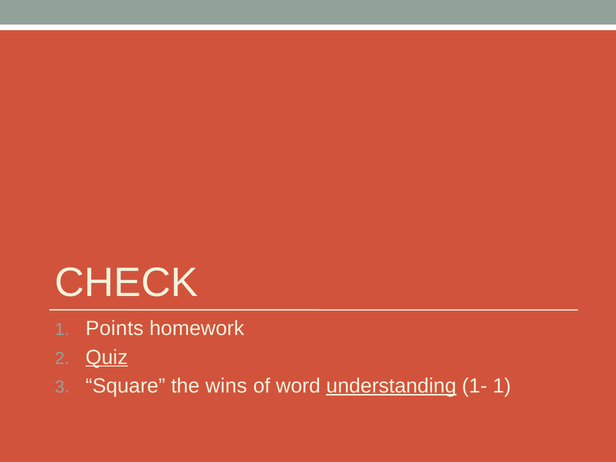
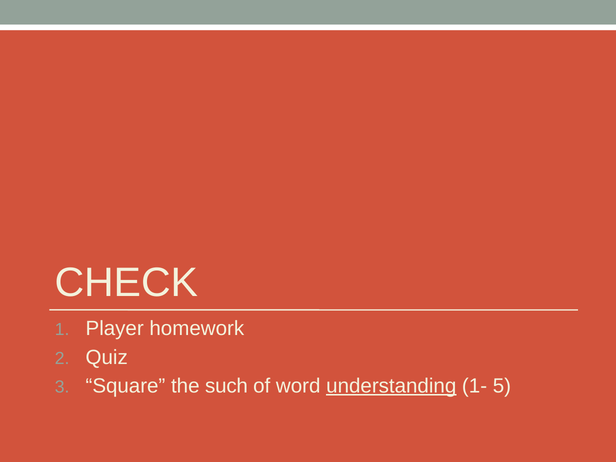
Points: Points -> Player (115, 329)
Quiz underline: present -> none (107, 357)
wins: wins -> such (226, 386)
1- 1: 1 -> 5 (502, 386)
